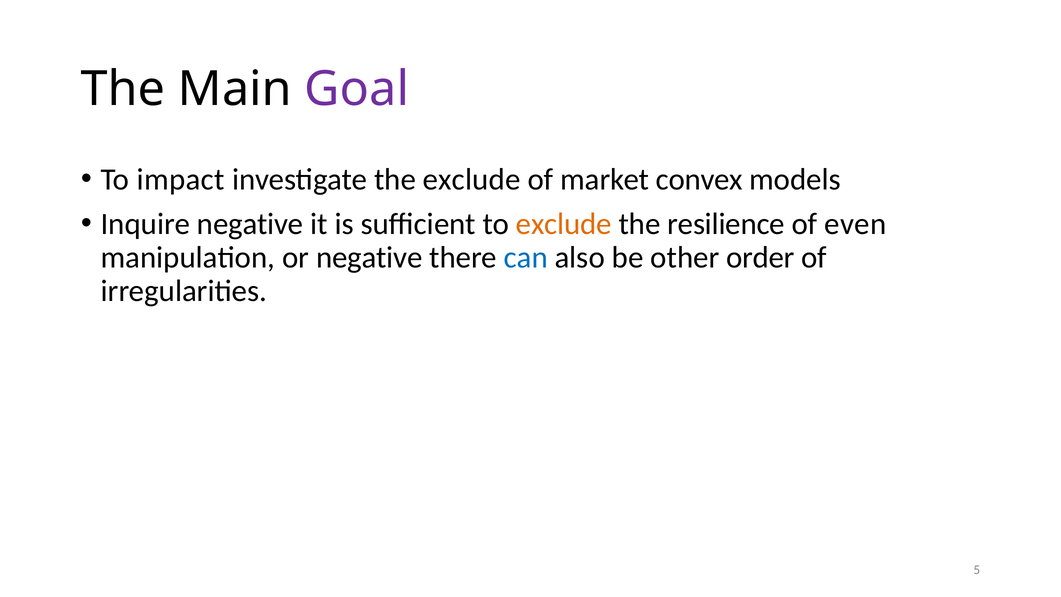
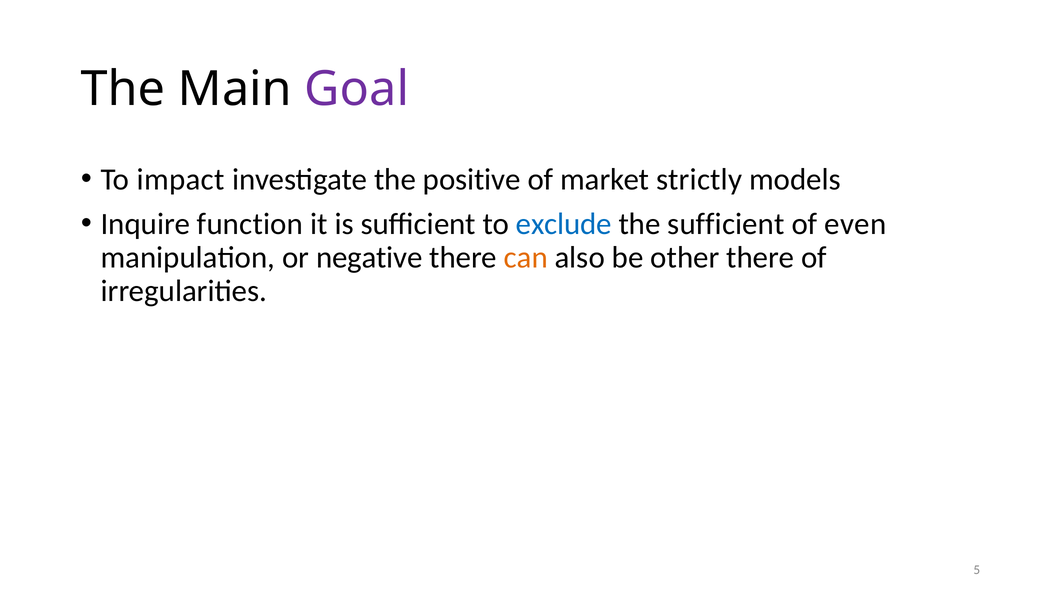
the exclude: exclude -> positive (472, 179)
convex: convex -> strictly (699, 179)
Inquire negative: negative -> function (250, 224)
exclude colour: orange -> blue (564, 224)
the resilience: resilience -> sufficient (726, 224)
can colour: blue -> orange (526, 257)
other order: order -> there (760, 257)
